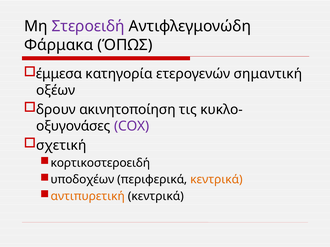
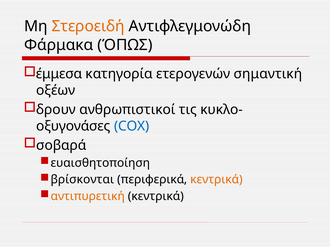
Στεροειδή colour: purple -> orange (88, 26)
ακινητοποίηση: ακινητοποίηση -> ανθρωπιστικοί (127, 110)
COX colour: purple -> blue (132, 126)
σχετική: σχετική -> σοβαρά (61, 146)
κορτικοστεροειδή: κορτικοστεροειδή -> ευαισθητοποίηση (100, 163)
υποδοχέων: υποδοχέων -> βρίσκονται (82, 180)
